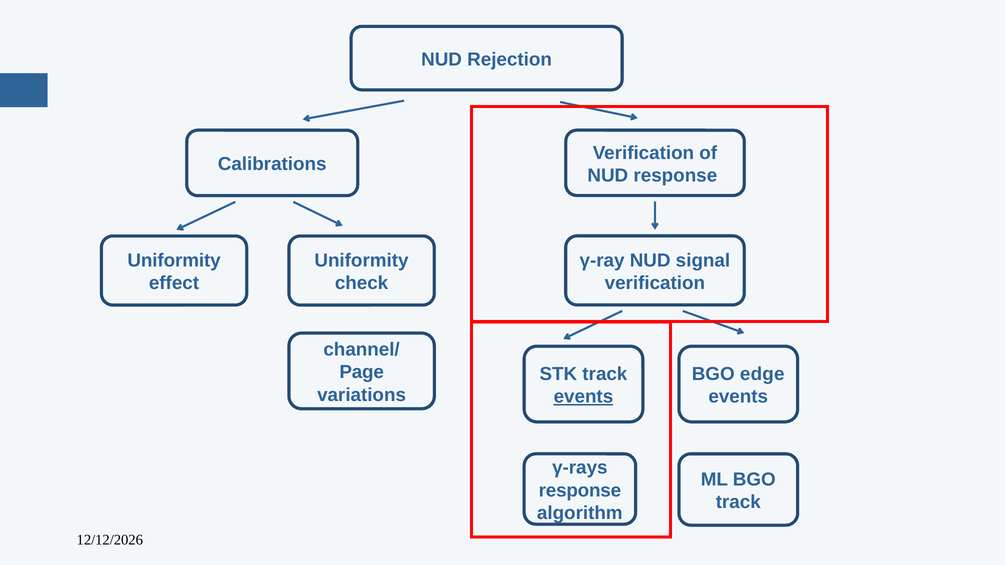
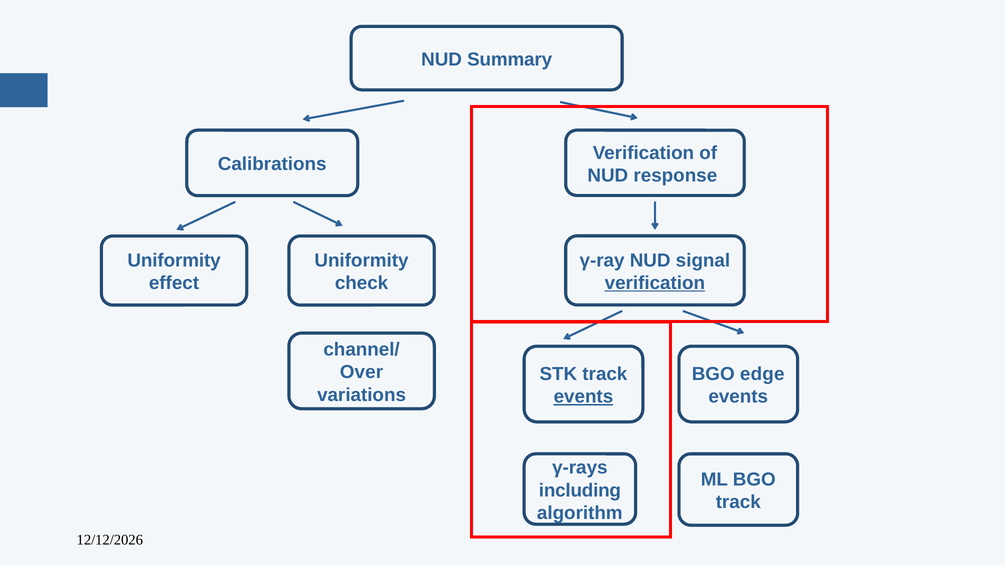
Rejection: Rejection -> Summary (510, 59)
verification underline: none -> present (655, 283)
Page: Page -> Over (361, 372)
response: response -> including (580, 491)
